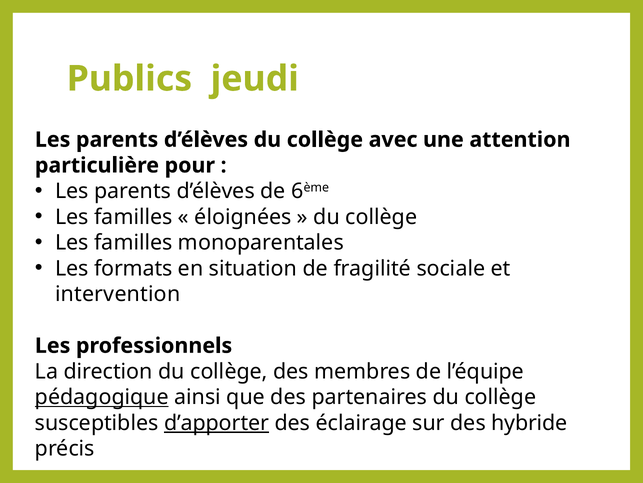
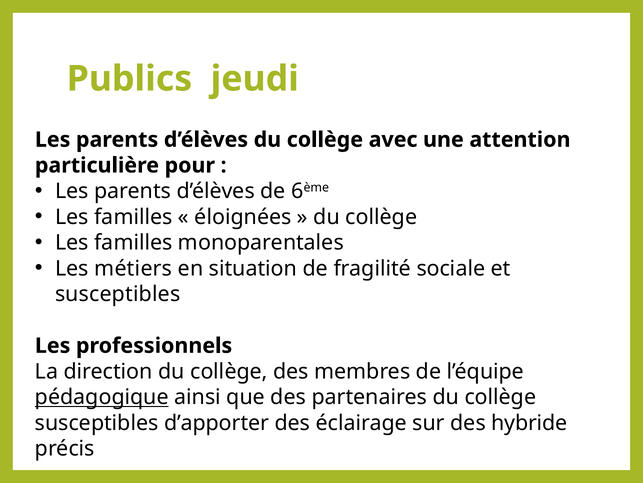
formats: formats -> métiers (133, 268)
intervention: intervention -> susceptibles (118, 294)
d’apporter underline: present -> none (217, 422)
